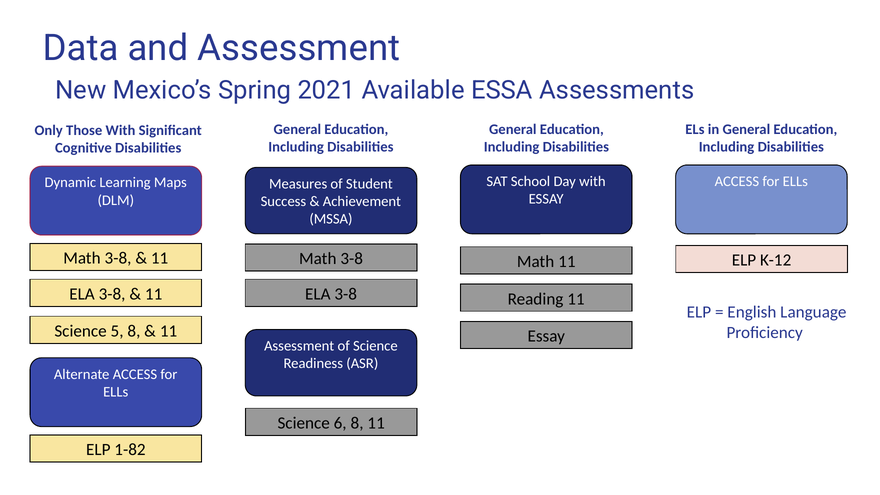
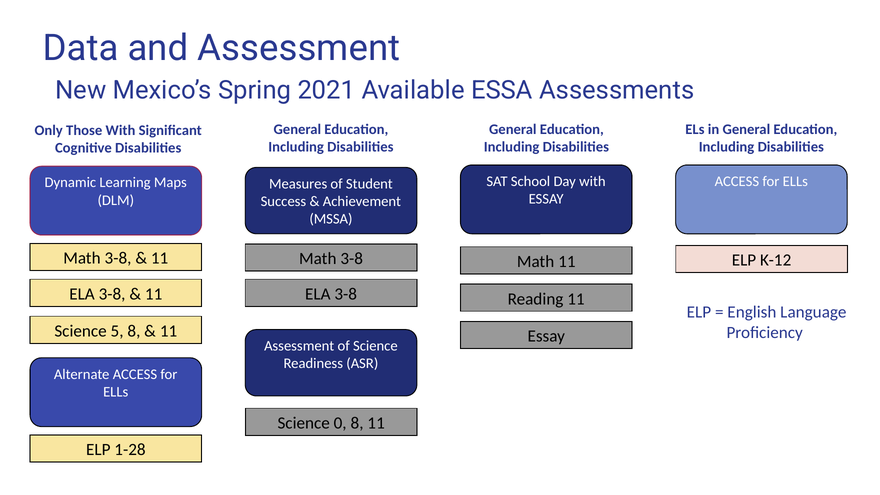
6: 6 -> 0 (340, 423)
1-82: 1-82 -> 1-28 (130, 450)
